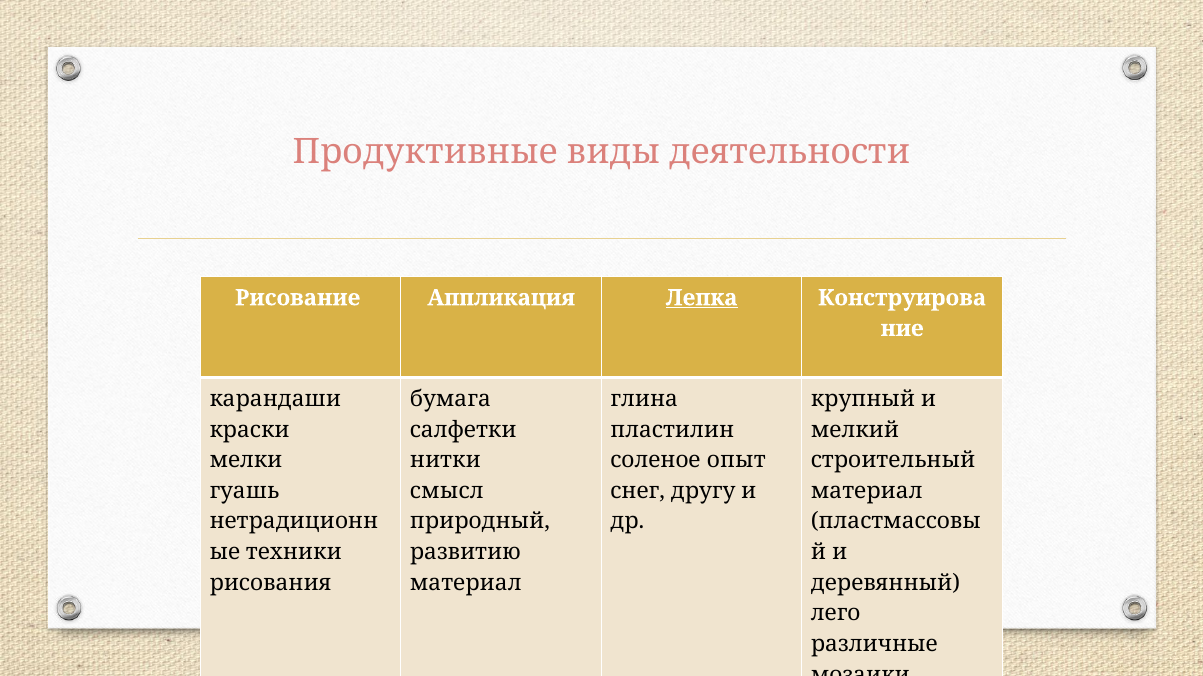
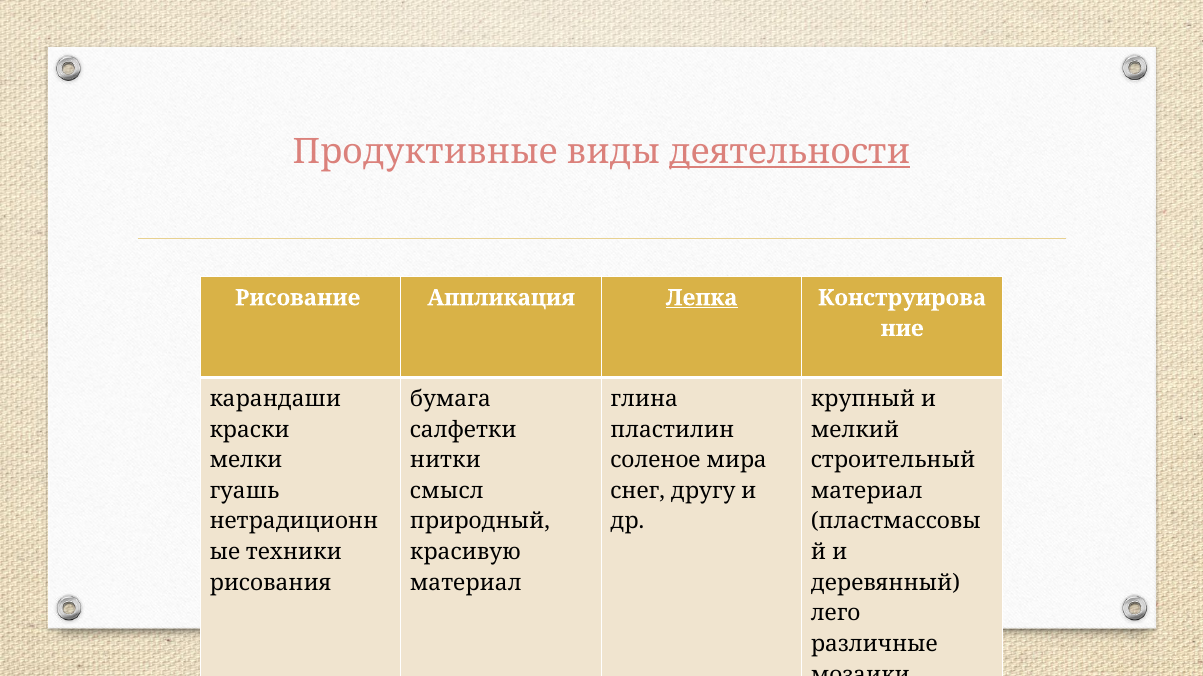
деятельности underline: none -> present (790, 152)
опыт: опыт -> мира (737, 461)
развитию: развитию -> красивую (465, 553)
